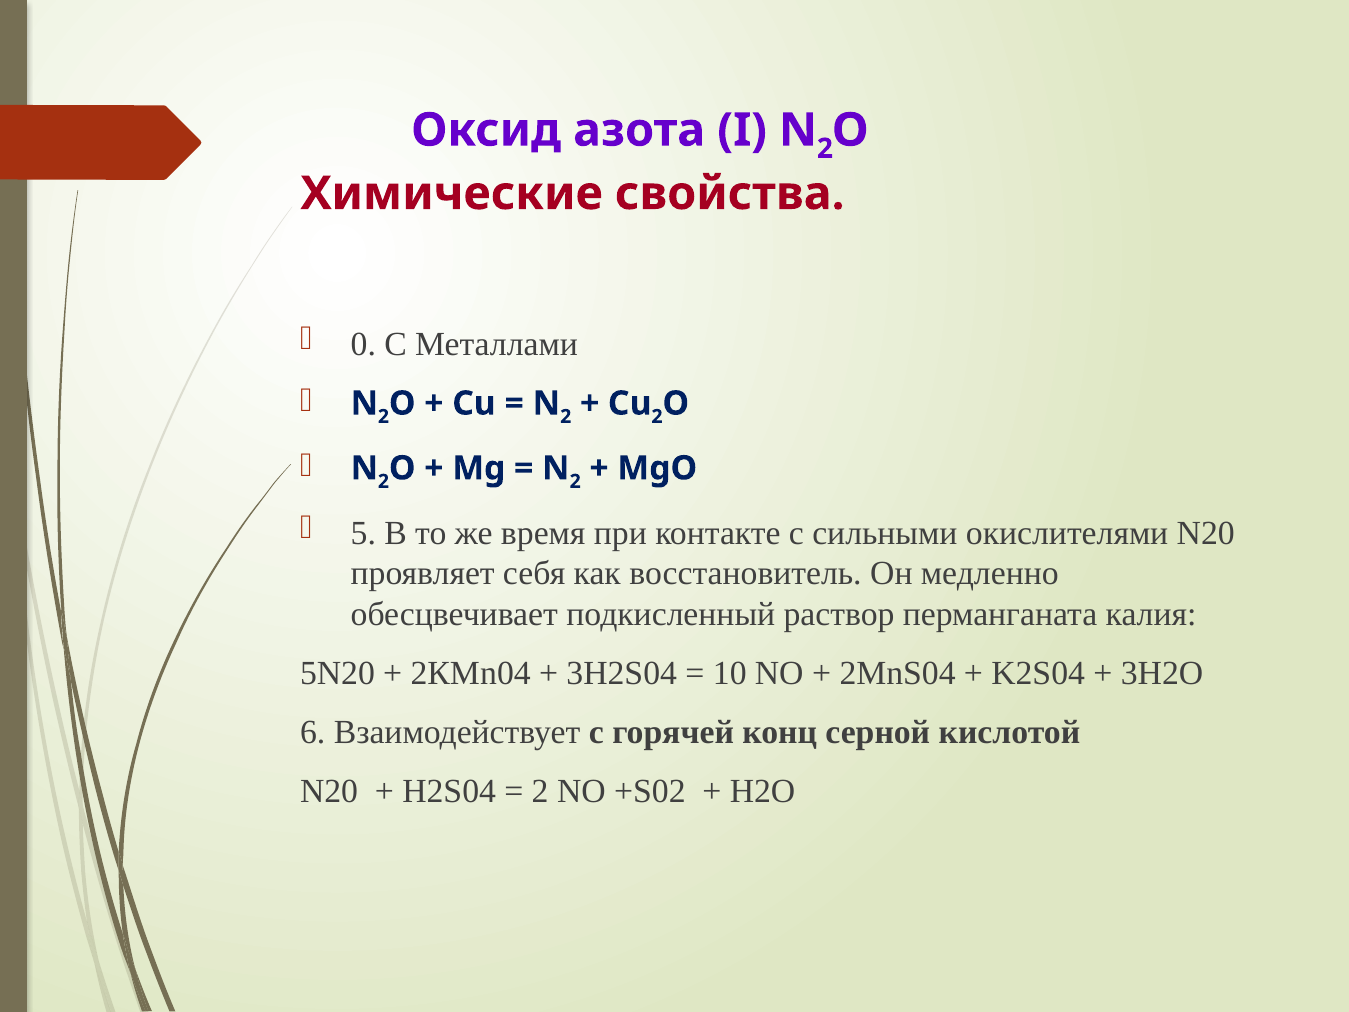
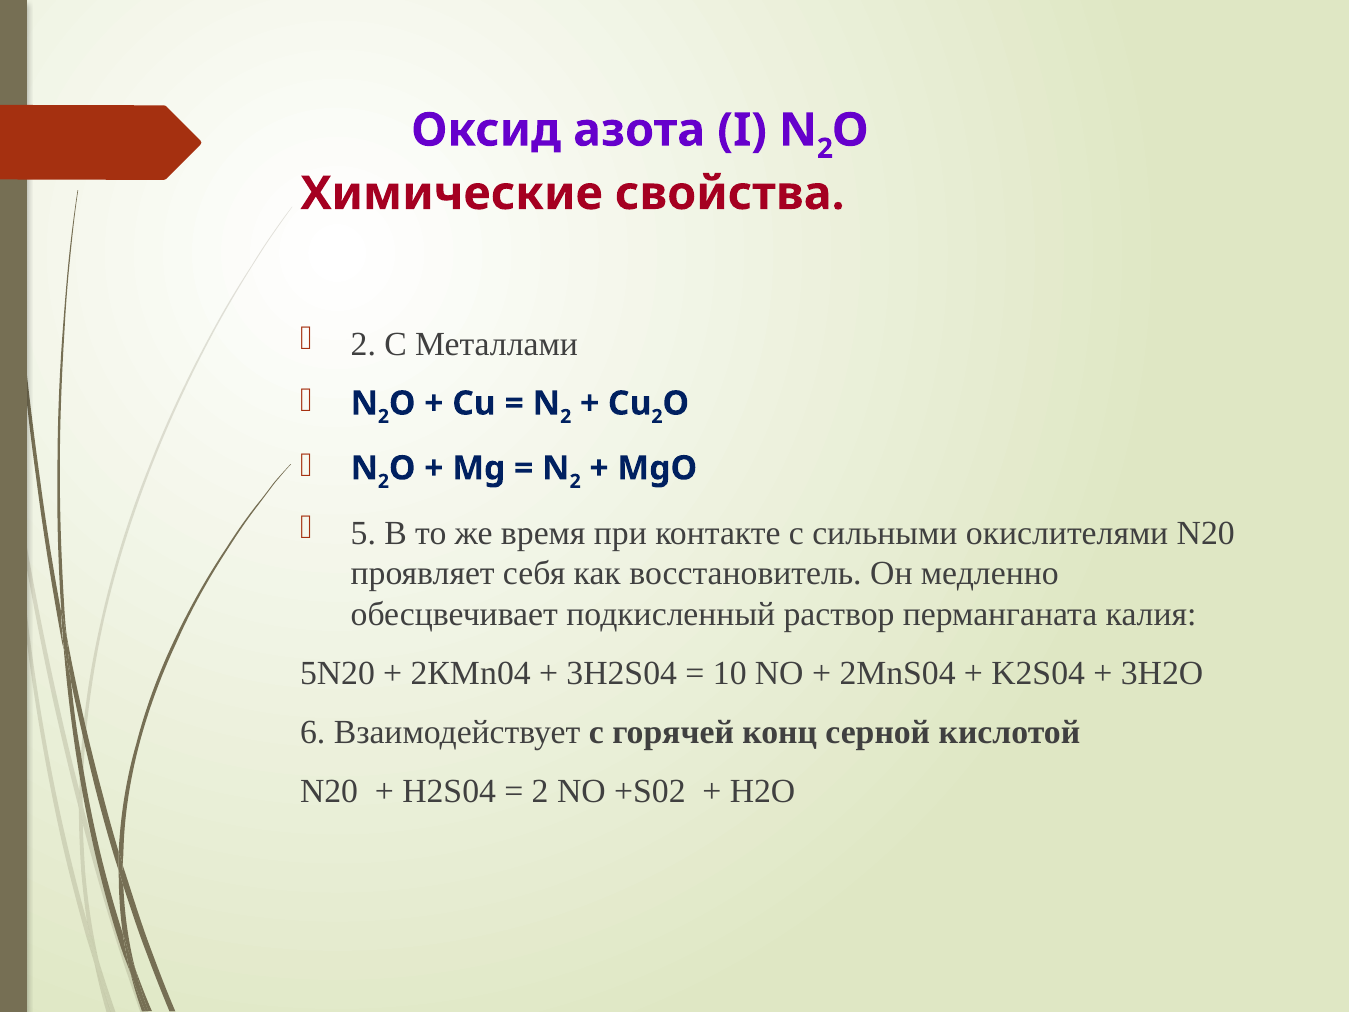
0: 0 -> 2 (363, 344)
